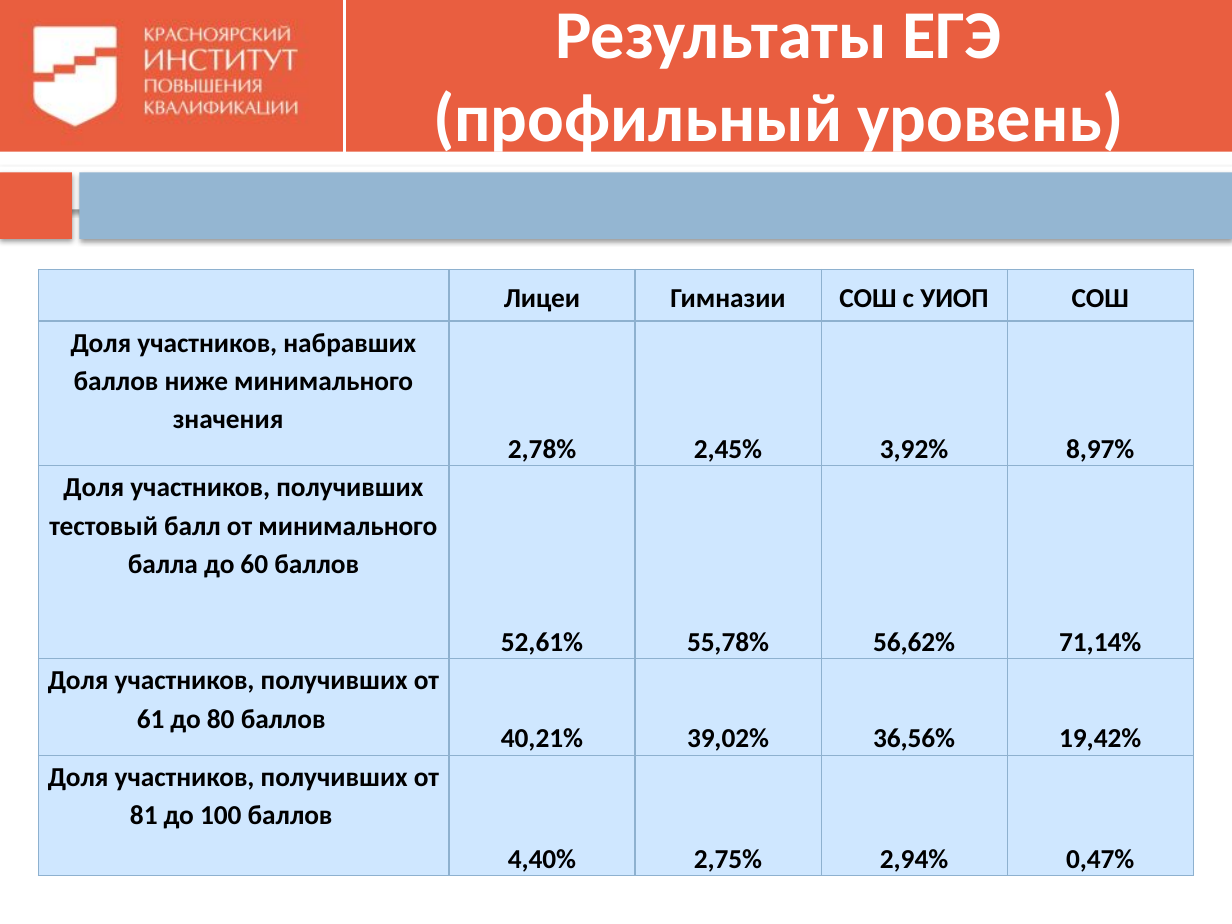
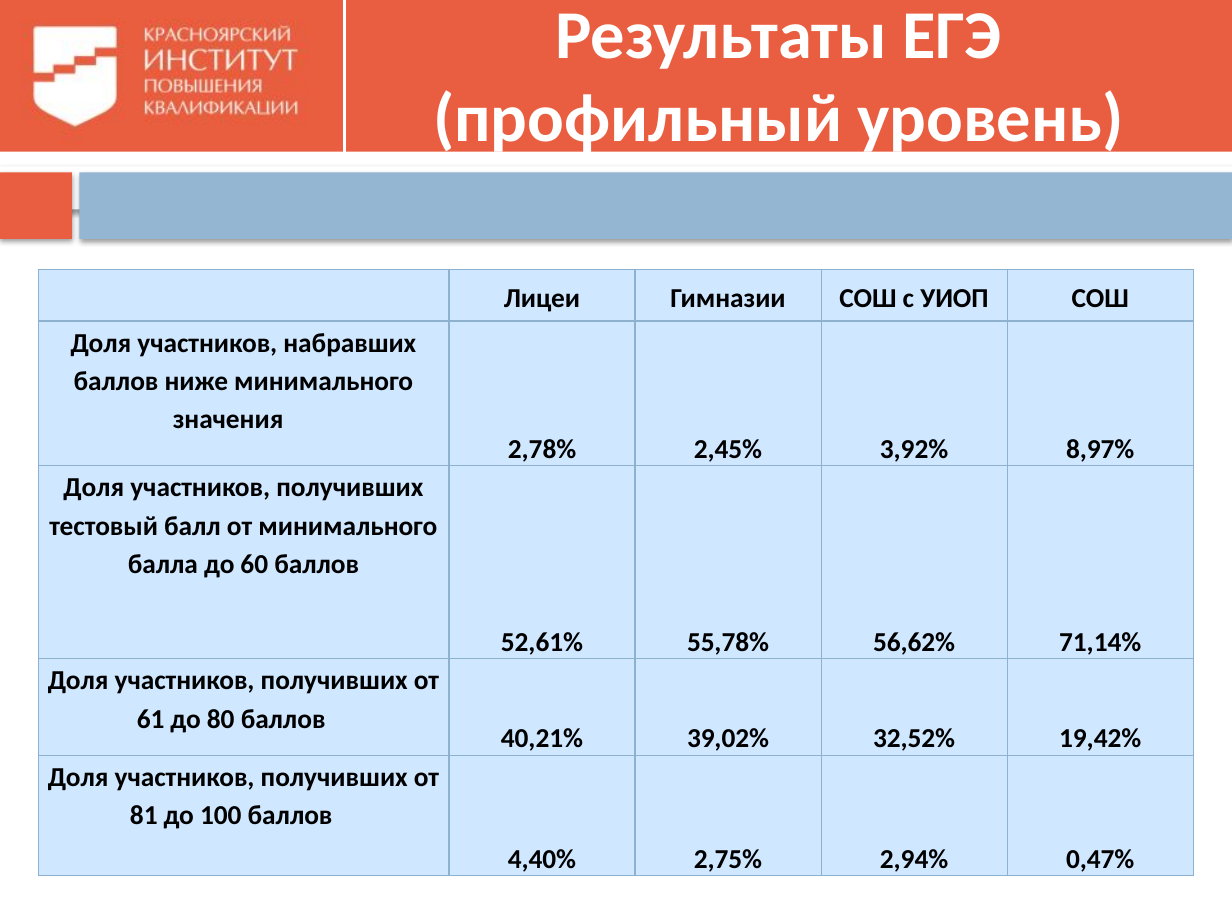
36,56%: 36,56% -> 32,52% (914, 739)
